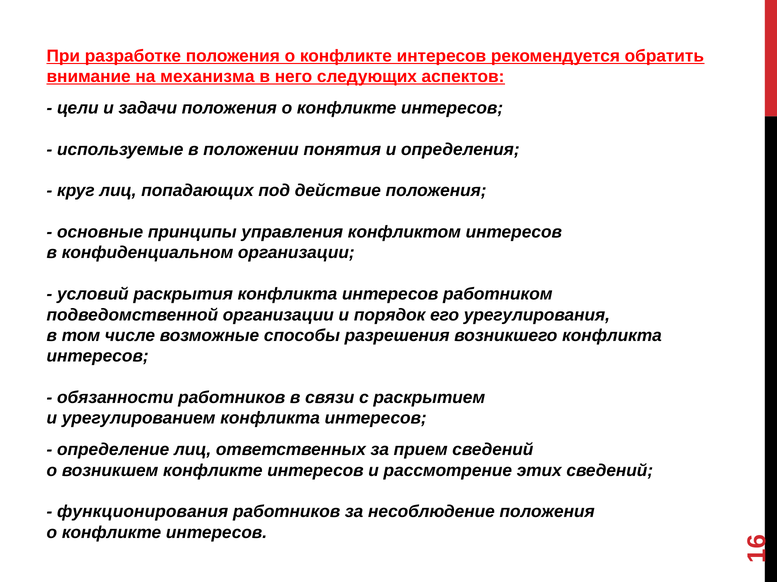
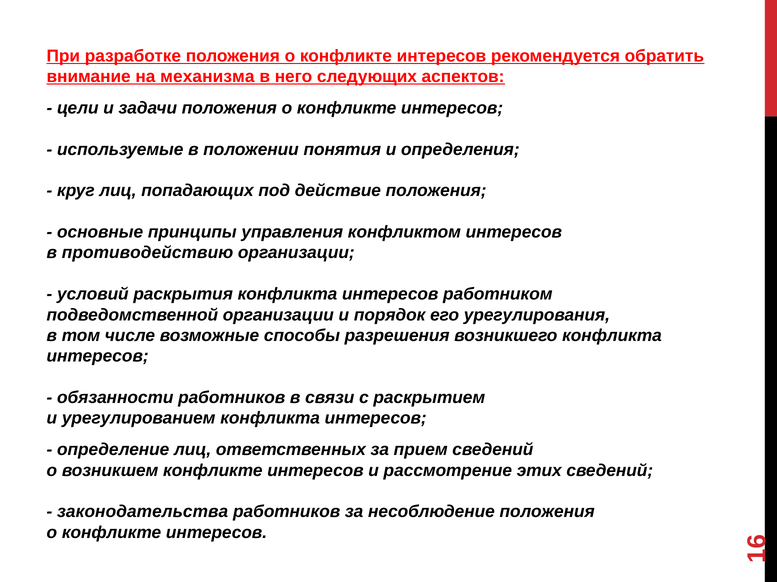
конфиденциальном: конфиденциальном -> противодействию (147, 253)
функционирования: функционирования -> законодательства (143, 512)
